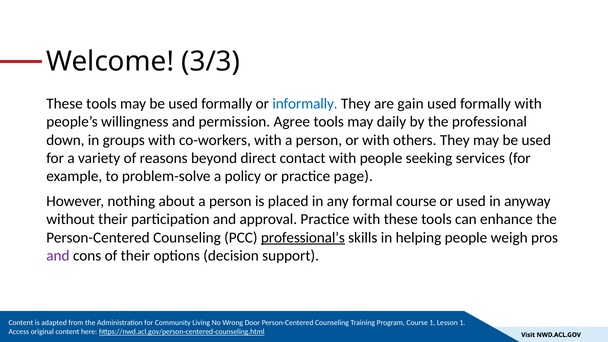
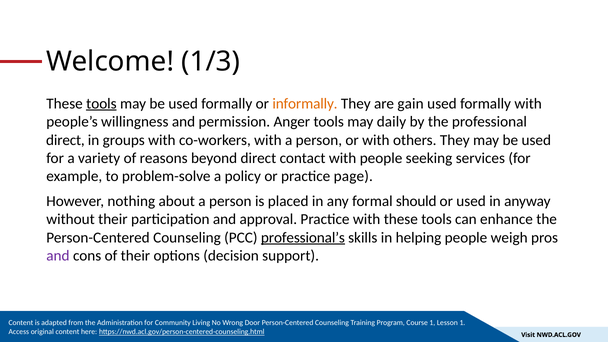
3/3: 3/3 -> 1/3 (211, 61)
tools underline: none -> present (101, 104)
informally colour: blue -> orange (305, 104)
Agree: Agree -> Anger (292, 122)
down: down -> direct (65, 140)
formal course: course -> should (416, 201)
